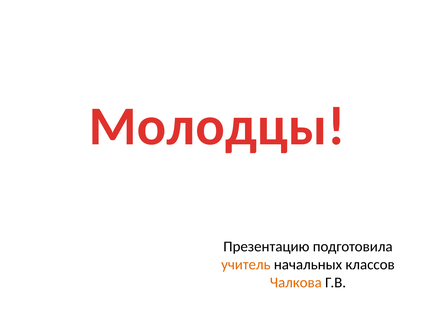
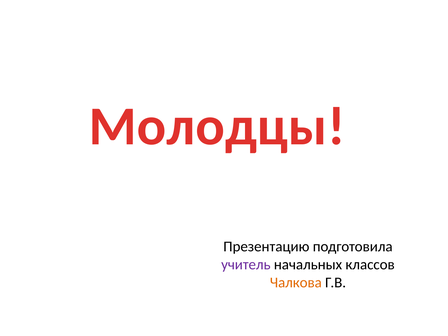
учитель colour: orange -> purple (246, 265)
